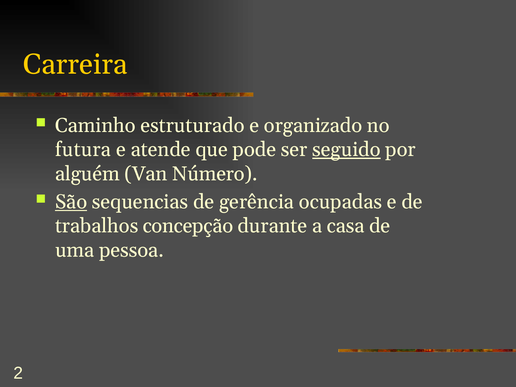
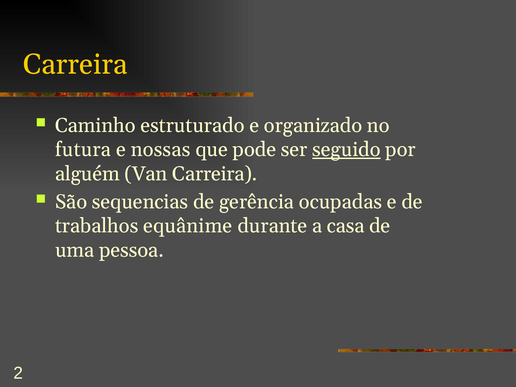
atende: atende -> nossas (161, 150)
Van Número: Número -> Carreira (215, 174)
São underline: present -> none (71, 202)
concepção: concepção -> equânime (188, 226)
